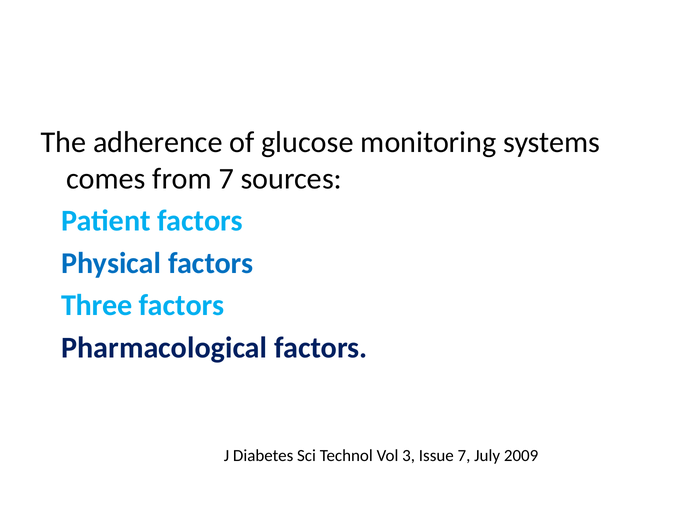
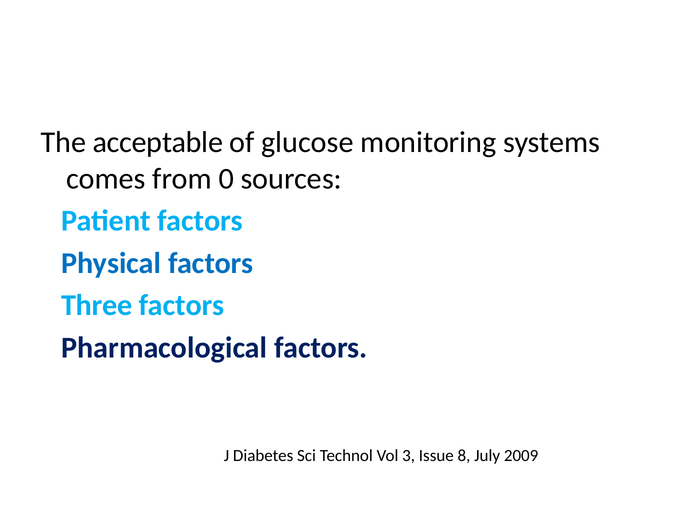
adherence: adherence -> acceptable (158, 142)
from 7: 7 -> 0 (226, 179)
Issue 7: 7 -> 8 (464, 456)
